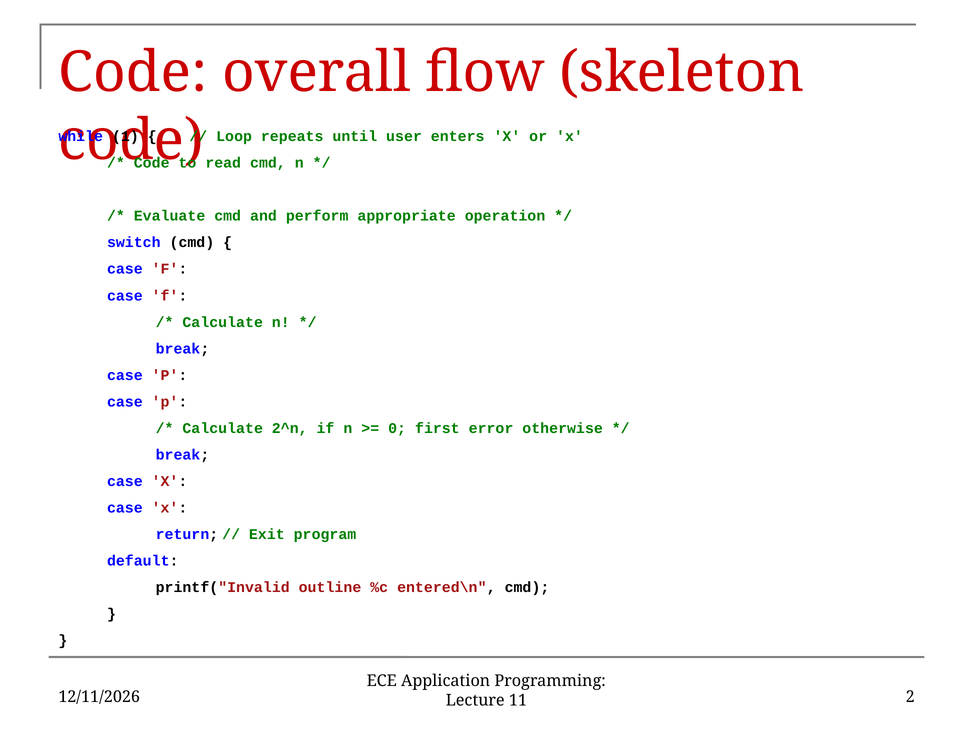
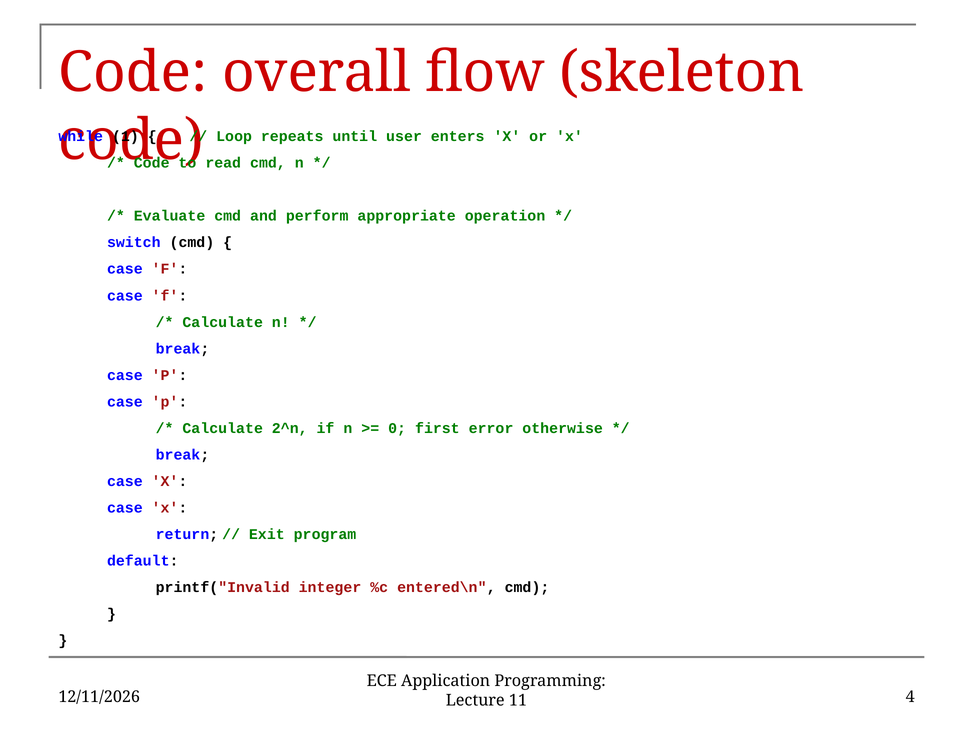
outline: outline -> integer (330, 587)
2: 2 -> 4 (910, 697)
